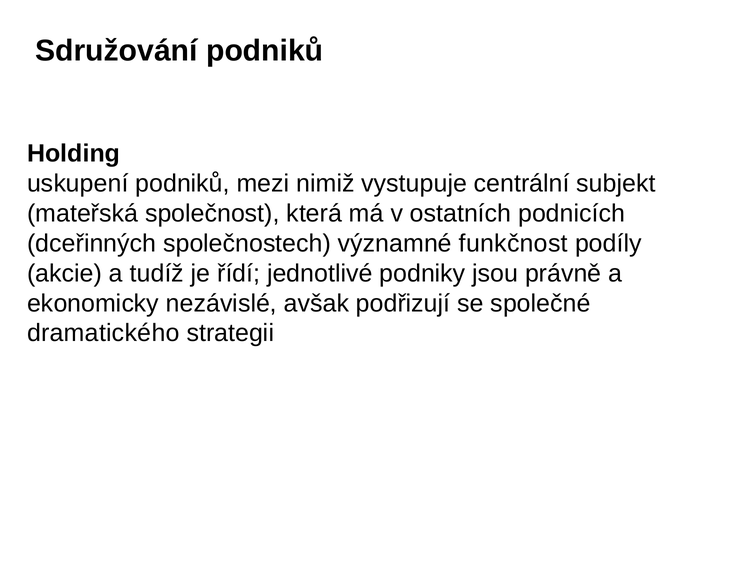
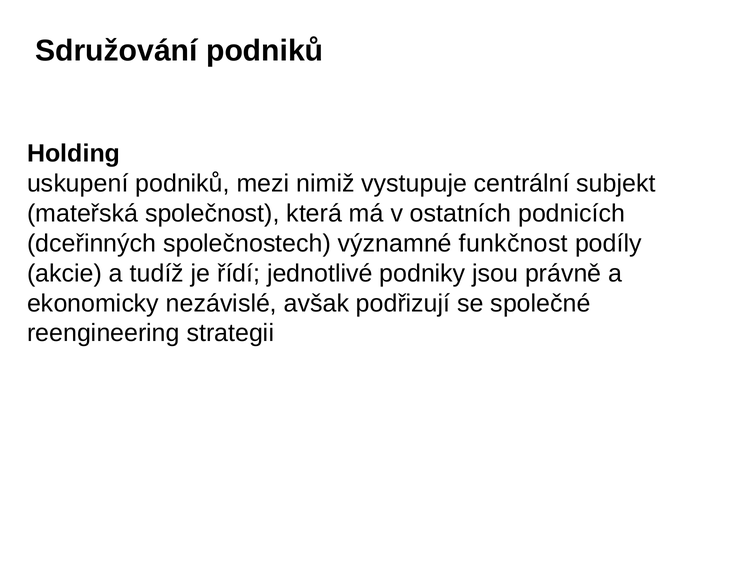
dramatického: dramatického -> reengineering (103, 333)
